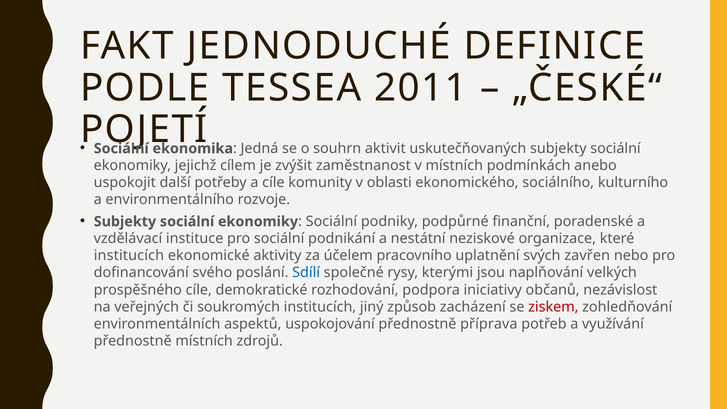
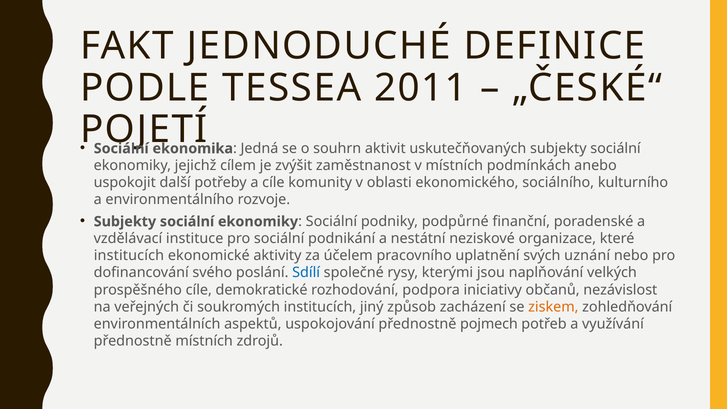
zavřen: zavřen -> uznání (587, 256)
ziskem colour: red -> orange (553, 307)
příprava: příprava -> pojmech (489, 324)
